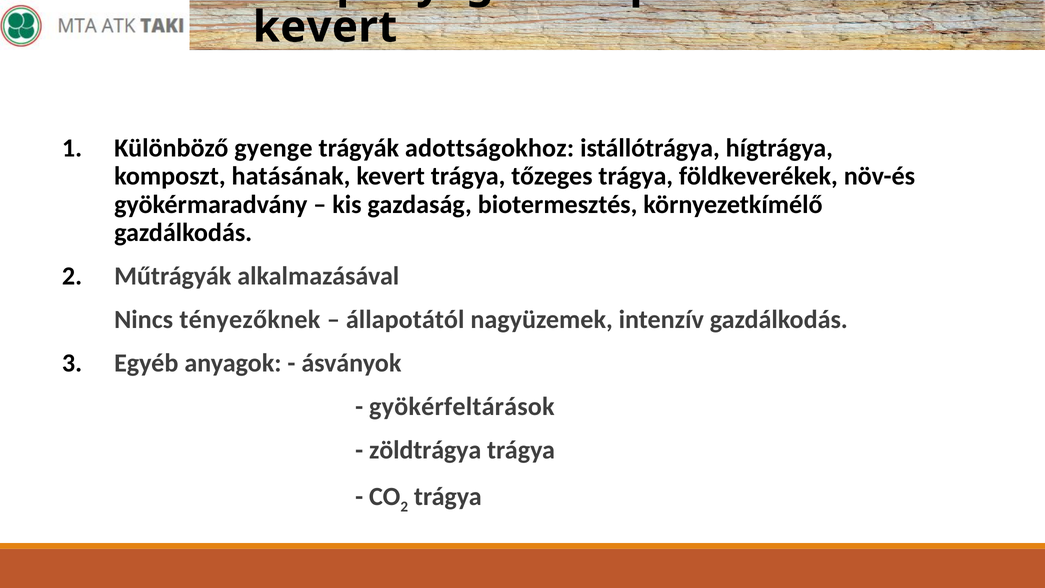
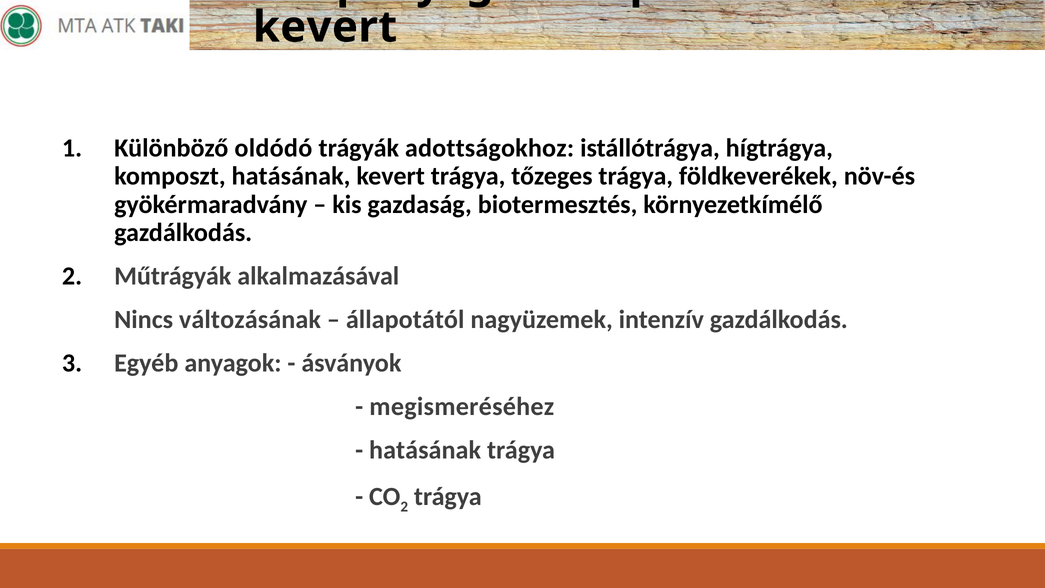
gyenge: gyenge -> oldódó (273, 148)
tényezőknek: tényezőknek -> változásának (250, 319)
gyökérfeltárások: gyökérfeltárások -> megismeréséhez (462, 406)
zöldtrágya: zöldtrágya -> hatásának (425, 450)
